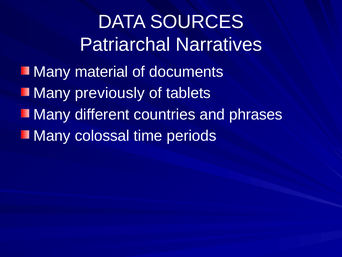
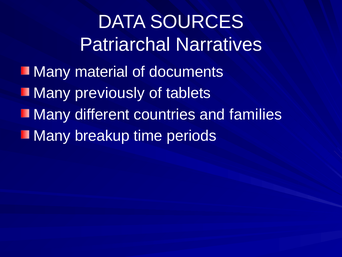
phrases: phrases -> families (256, 114)
colossal: colossal -> breakup (102, 136)
